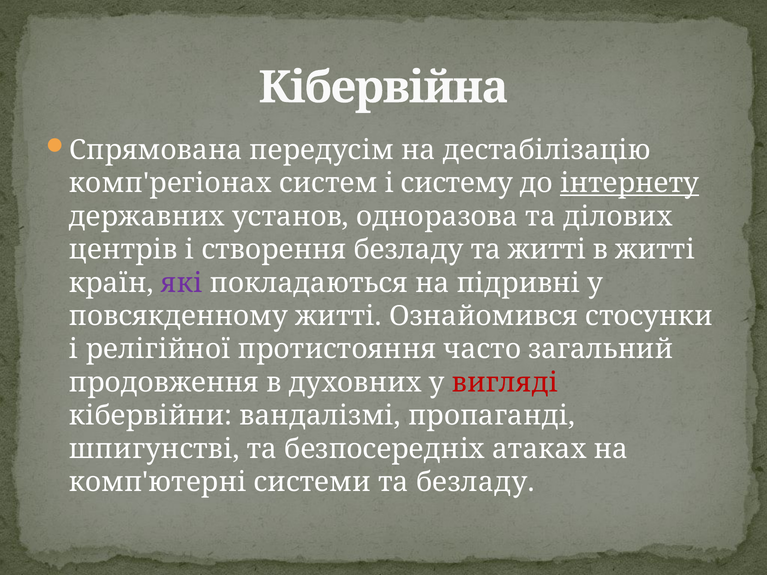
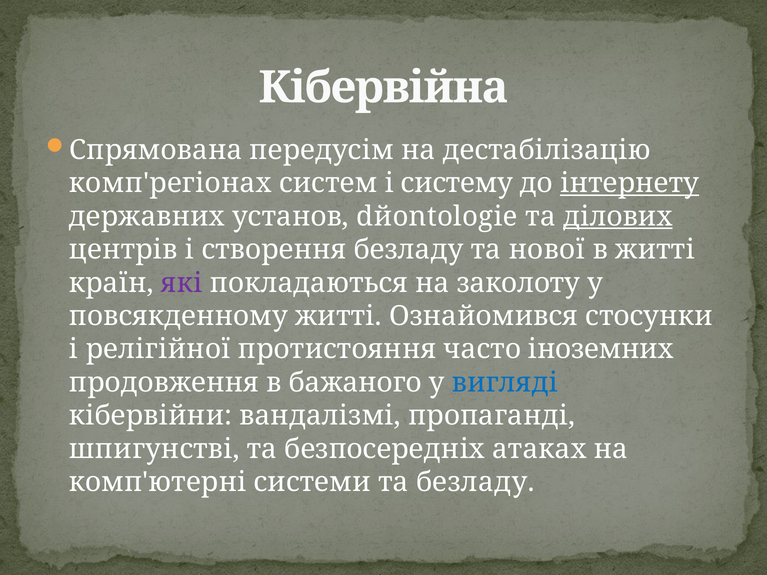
одноразова: одноразова -> dйontologie (437, 217)
ділових underline: none -> present (618, 217)
та житті: житті -> нової (547, 250)
підривні: підривні -> заколоту (518, 283)
загальний: загальний -> іноземних (601, 349)
духовних: духовних -> бажаного (355, 383)
вигляді colour: red -> blue (505, 383)
